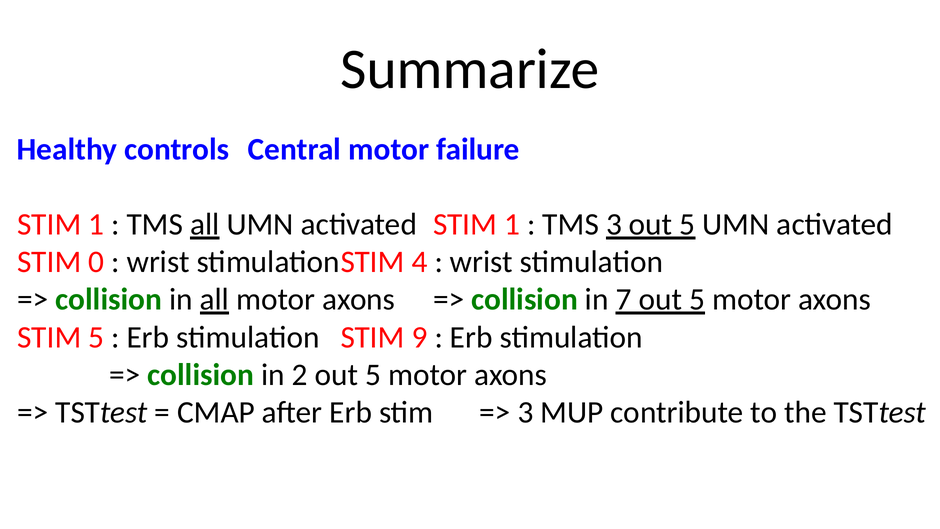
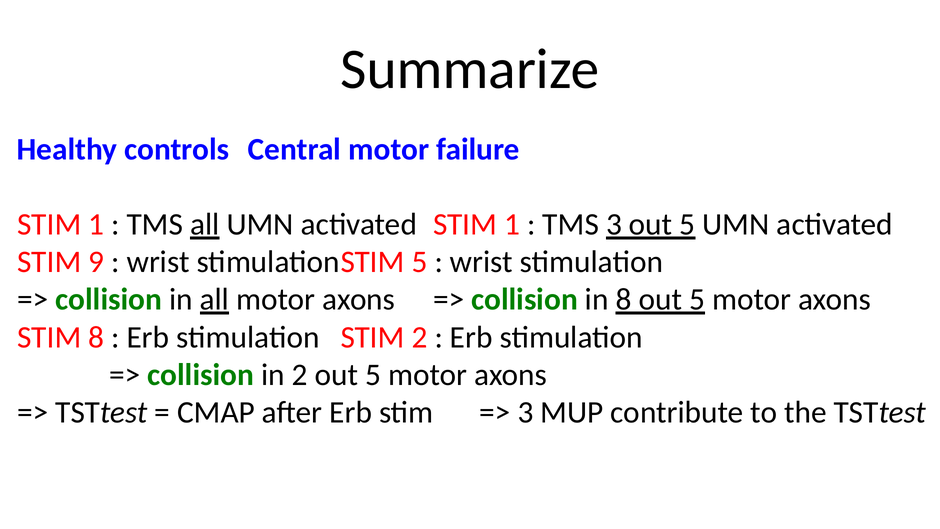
0: 0 -> 9 (96, 262)
4: 4 -> 5 (420, 262)
in 7: 7 -> 8 (624, 299)
STIM 5: 5 -> 8 (96, 337)
STIM 9: 9 -> 2 (420, 337)
